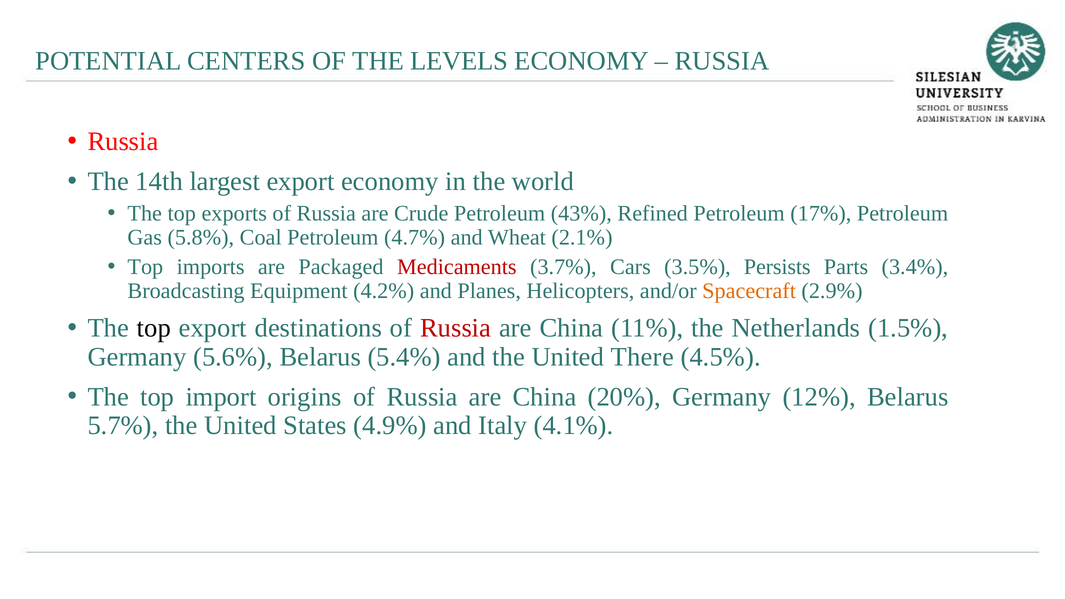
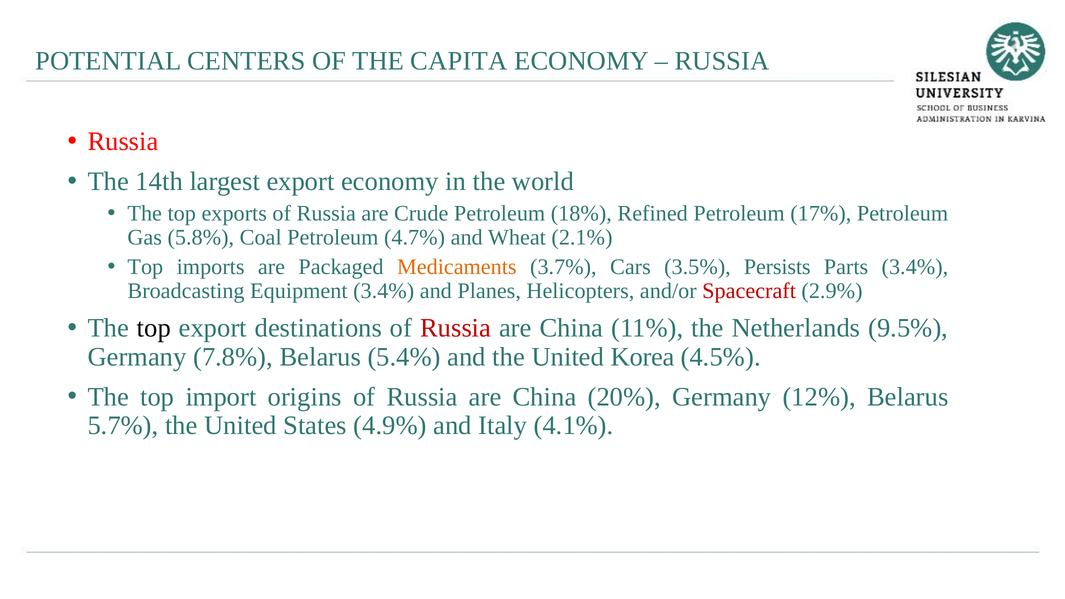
LEVELS: LEVELS -> CAPITA (459, 61)
43%: 43% -> 18% (581, 213)
Medicaments colour: red -> orange (457, 267)
Equipment 4.2%: 4.2% -> 3.4% (384, 291)
Spacecraft colour: orange -> red (749, 291)
1.5%: 1.5% -> 9.5% (908, 328)
5.6%: 5.6% -> 7.8% (233, 357)
There: There -> Korea (643, 357)
